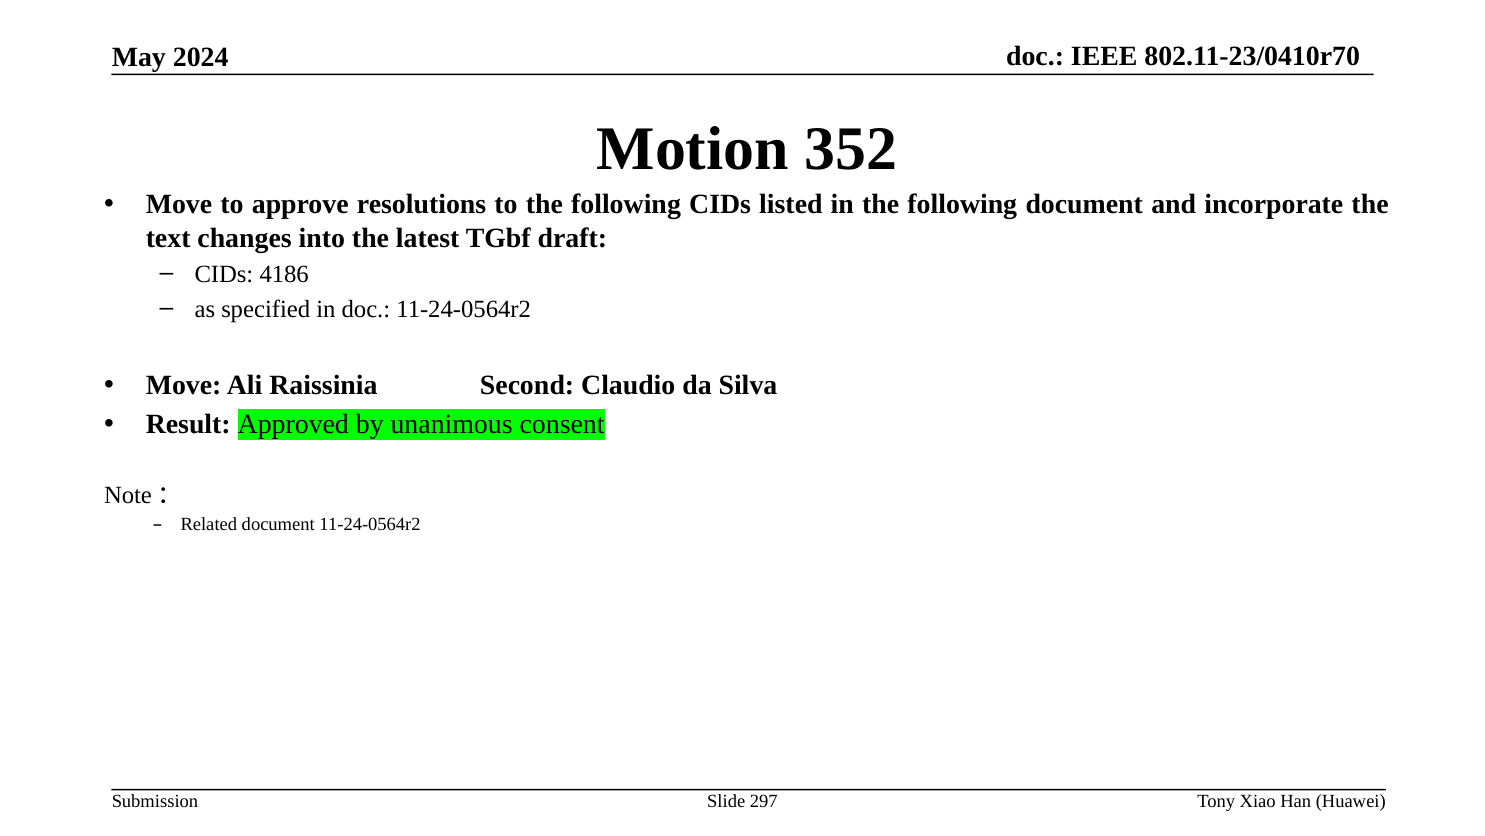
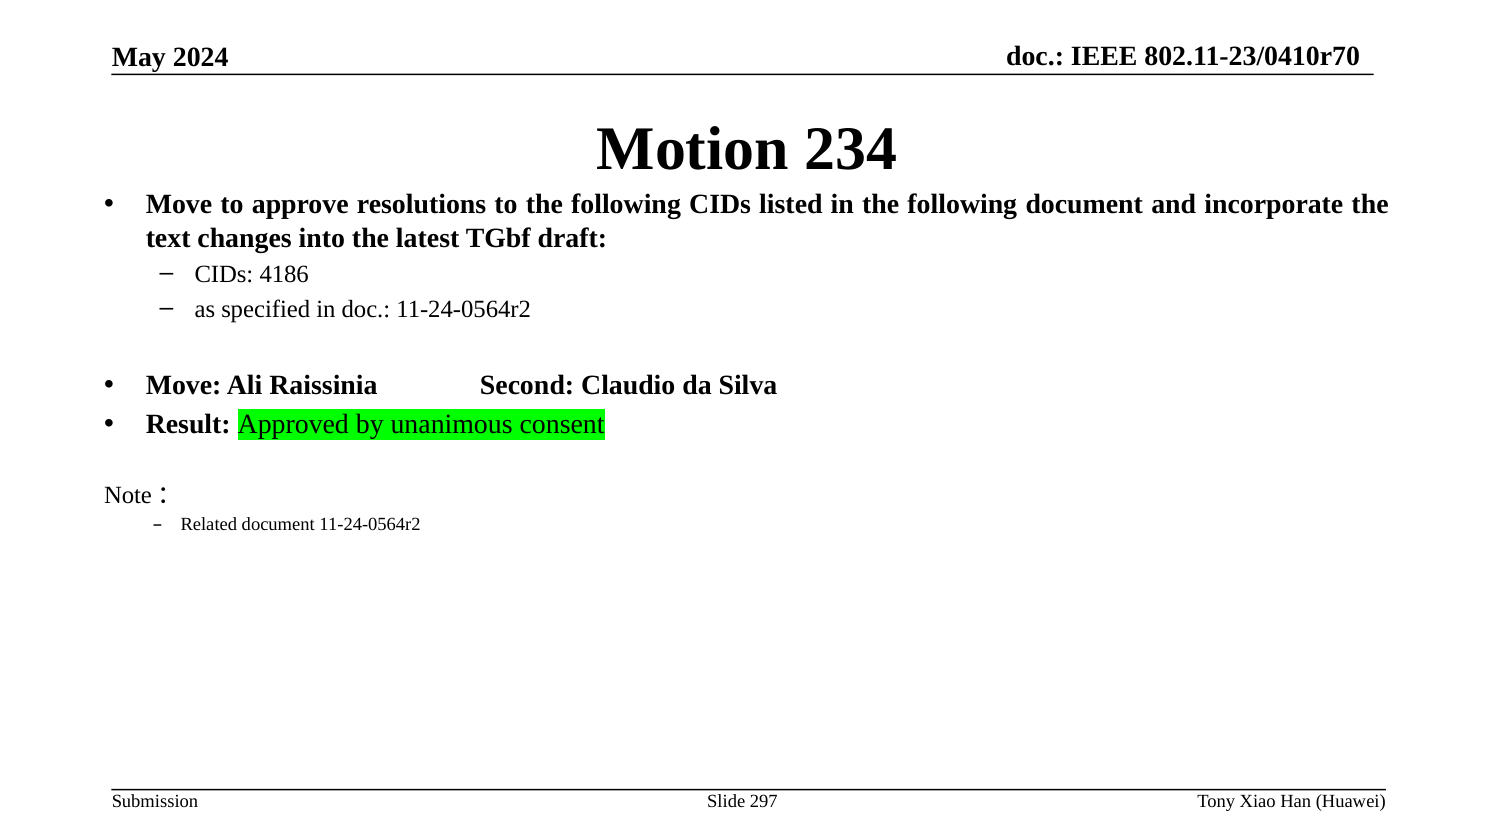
352: 352 -> 234 (851, 149)
